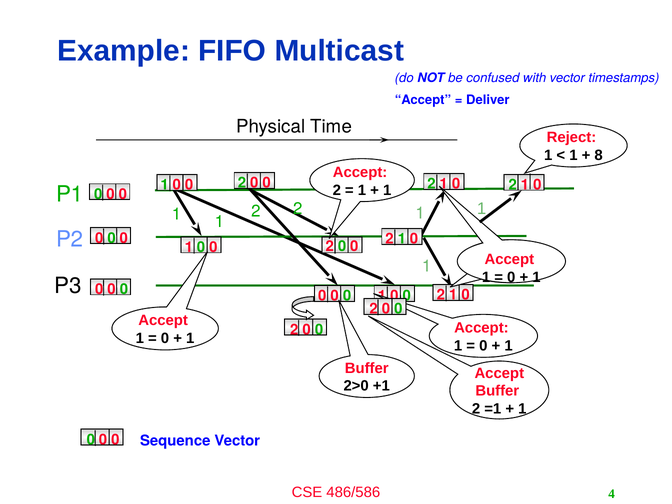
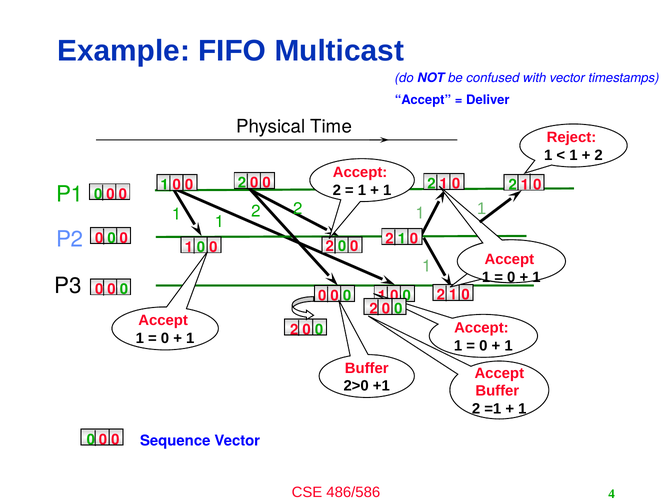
8: 8 -> 2 (599, 155)
